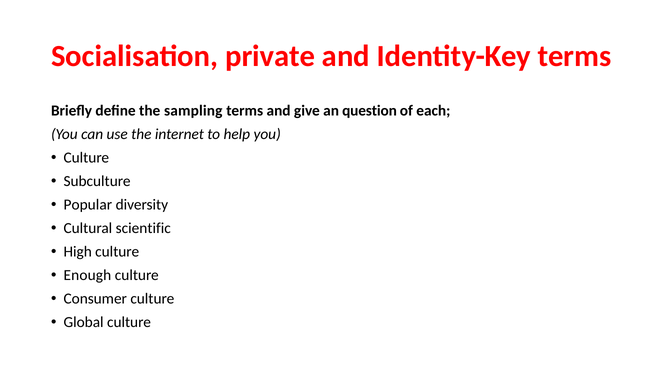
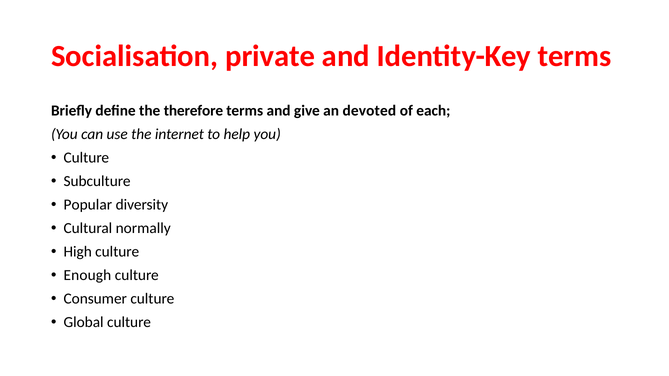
sampling: sampling -> therefore (193, 111)
question: question -> devoted (369, 111)
scientific: scientific -> normally (143, 228)
